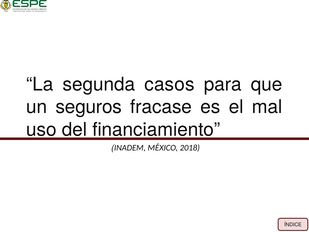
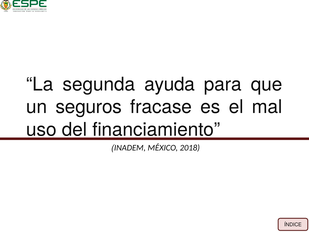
casos: casos -> ayuda (170, 84)
